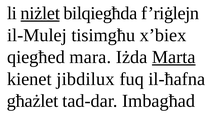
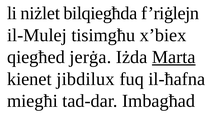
niżlet underline: present -> none (40, 13)
mara: mara -> jerġa (90, 57)
għażlet: għażlet -> miegħi (32, 101)
